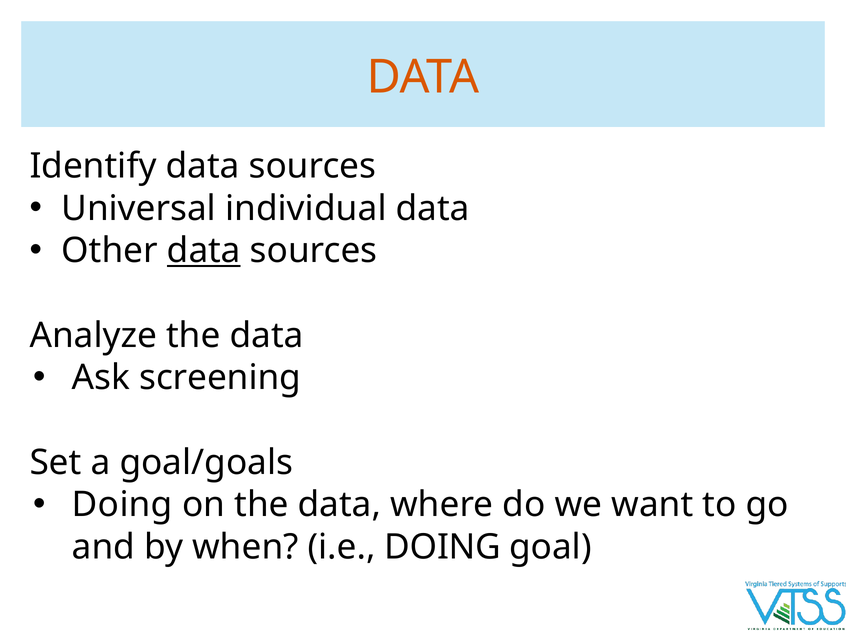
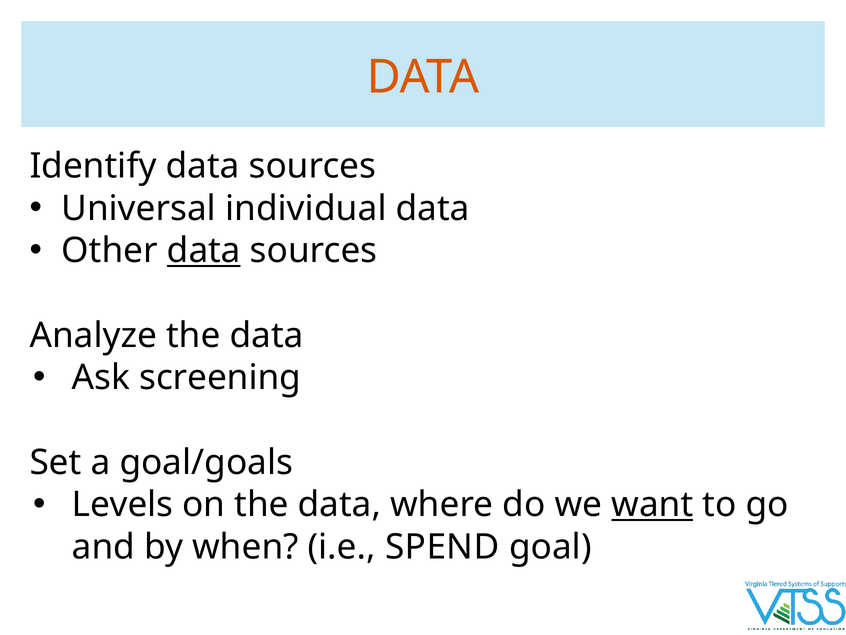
Doing: Doing -> Levels (122, 504)
want underline: none -> present (652, 504)
i.e DOING: DOING -> SPEND (442, 547)
